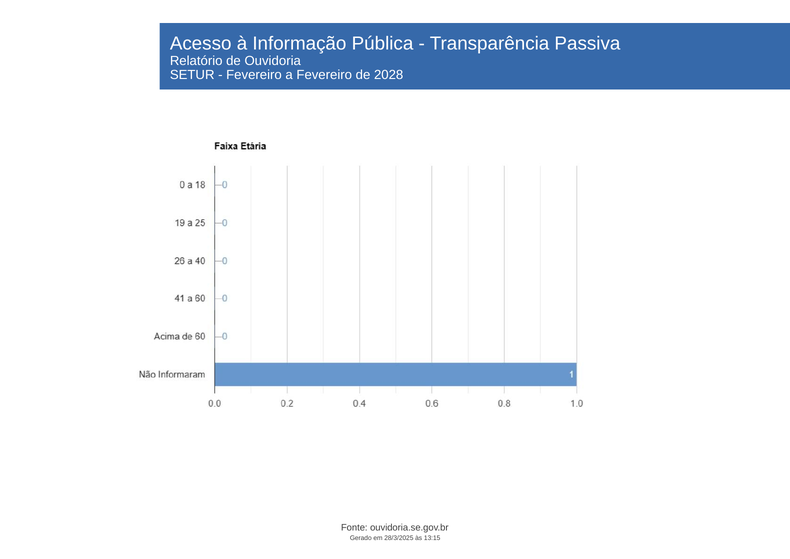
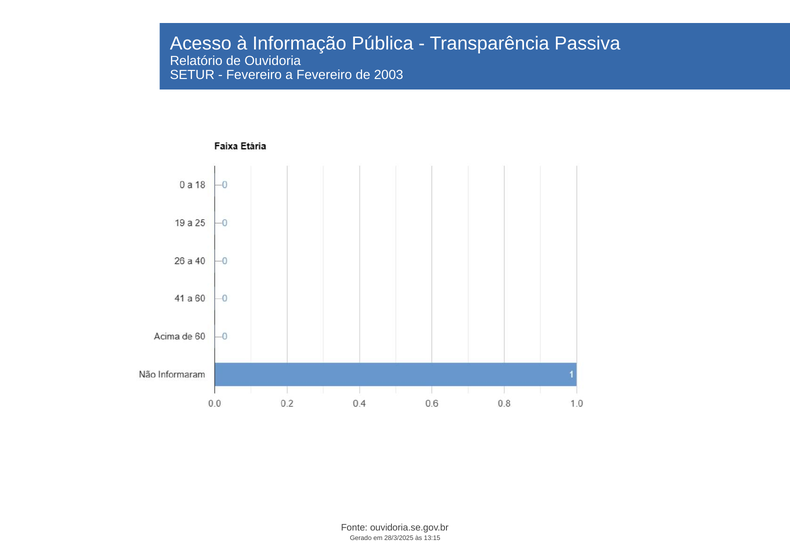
2028: 2028 -> 2003 (389, 75)
